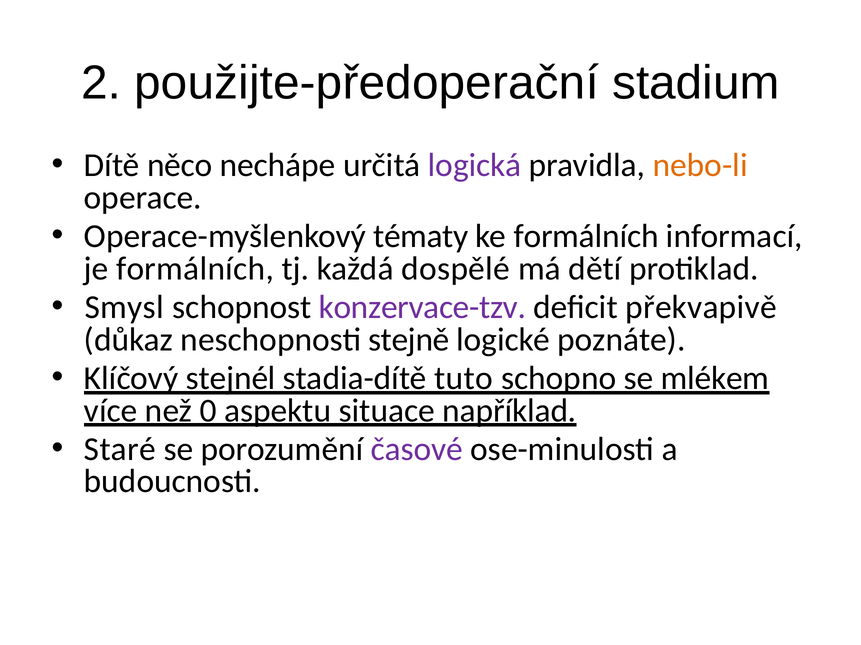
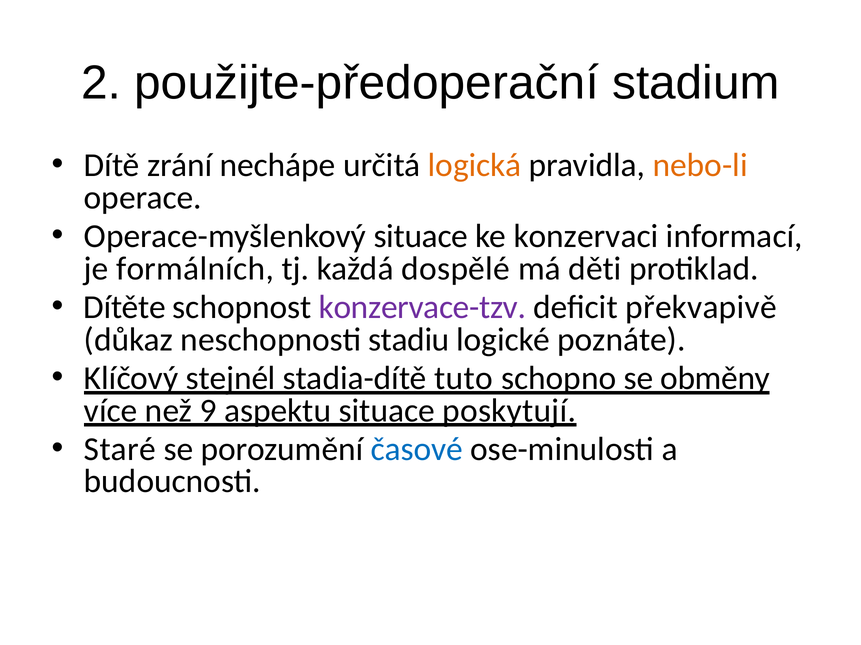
něco: něco -> zrání (180, 166)
logická colour: purple -> orange (475, 166)
Operace-myšlenkový tématy: tématy -> situace (421, 237)
ke formálních: formálních -> konzervaci (586, 237)
dětí: dětí -> děti (595, 269)
Smysl: Smysl -> Dítěte (125, 308)
stejně: stejně -> stadiu (409, 340)
mlékem: mlékem -> obměny (715, 379)
0: 0 -> 9 (208, 411)
například: například -> poskytují (509, 411)
časové colour: purple -> blue (417, 450)
